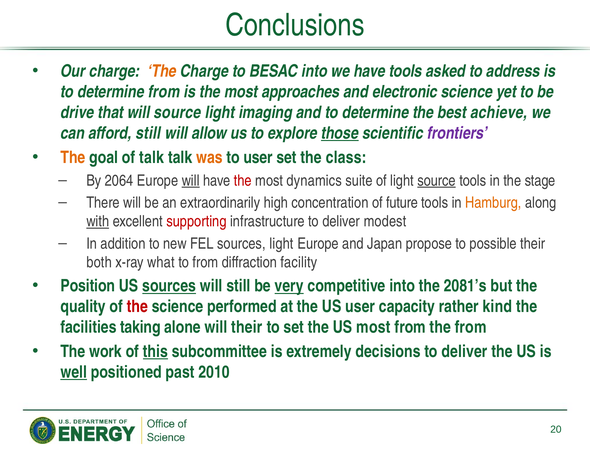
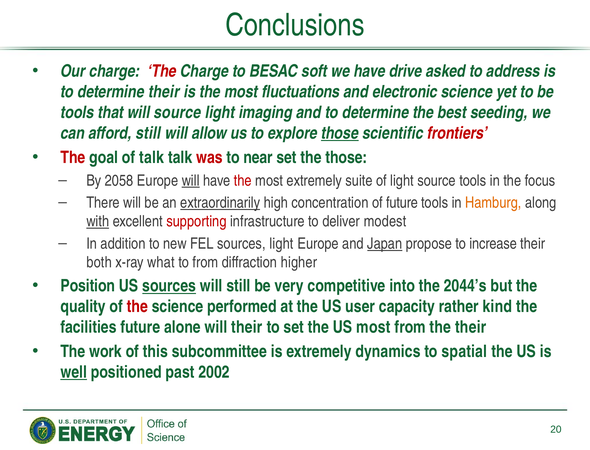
The colour: orange -> red (162, 71)
BESAC into: into -> soft (314, 71)
have tools: tools -> drive (406, 71)
determine from: from -> their (164, 92)
approaches: approaches -> fluctuations (301, 92)
drive: drive -> tools (77, 112)
achieve: achieve -> seeding (499, 112)
frontiers colour: purple -> red (457, 133)
The colour: orange -> red (73, 157)
was colour: orange -> red (209, 157)
to user: user -> near (258, 157)
the class: class -> those (346, 157)
2064: 2064 -> 2058 (119, 180)
most dynamics: dynamics -> extremely (314, 180)
source underline: present -> none (437, 180)
stage: stage -> focus (540, 180)
extraordinarily underline: none -> present (220, 203)
Japan underline: none -> present (385, 243)
possible: possible -> increase (493, 243)
facility: facility -> higher (299, 262)
very underline: present -> none (289, 286)
2081’s: 2081’s -> 2044’s (465, 286)
facilities taking: taking -> future (140, 327)
the from: from -> their (471, 327)
this underline: present -> none (155, 351)
decisions: decisions -> dynamics (388, 351)
deliver: deliver -> spatial (464, 351)
2010: 2010 -> 2002 (214, 372)
